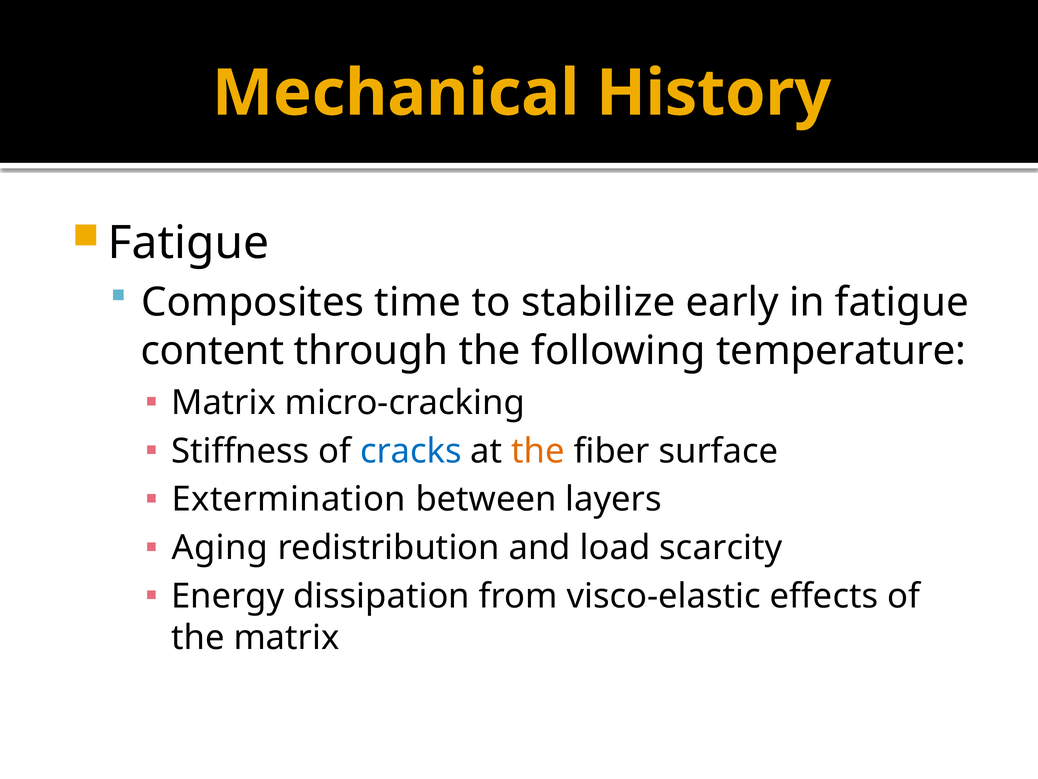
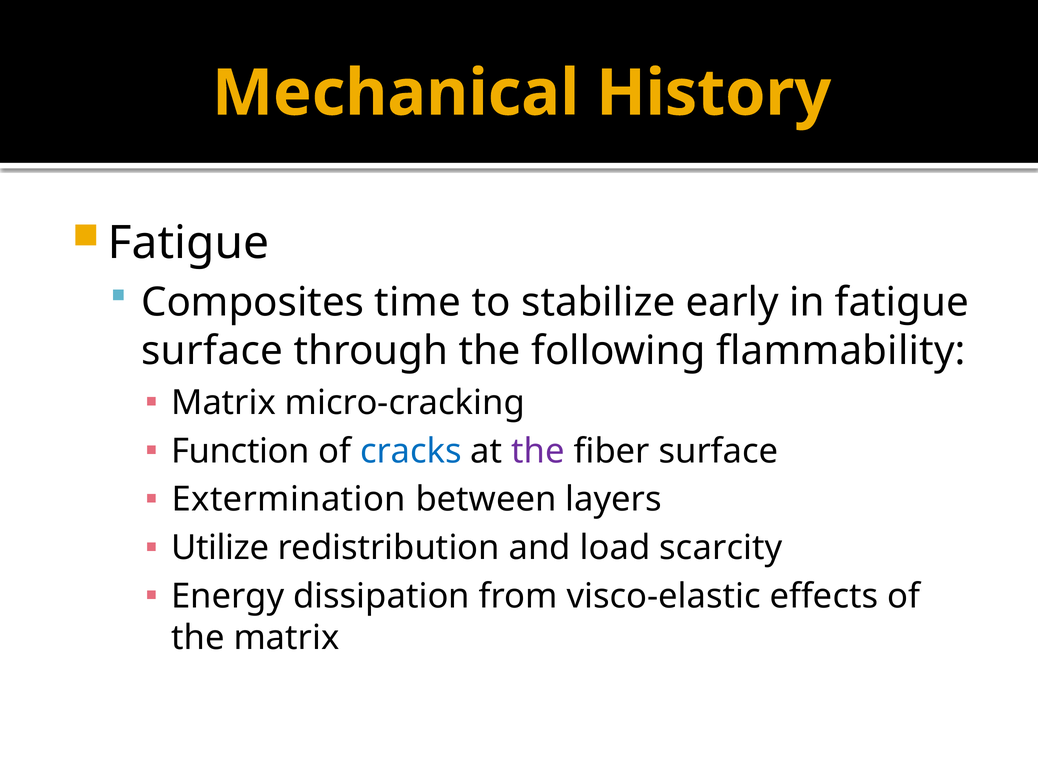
content: content -> surface (212, 351)
temperature: temperature -> flammability (841, 351)
Stiffness: Stiffness -> Function (241, 451)
the colour: orange -> purple (538, 451)
Aging: Aging -> Utilize (220, 548)
